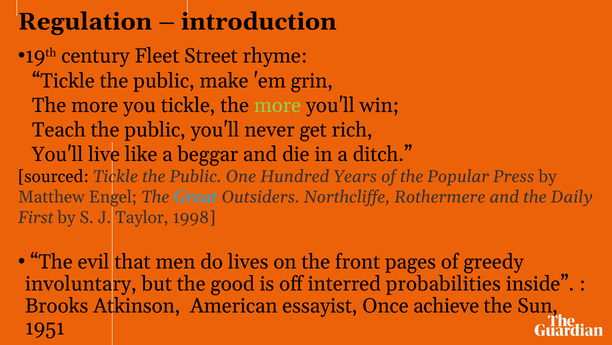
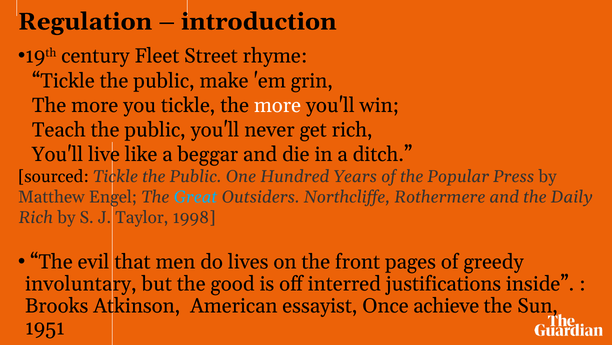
more colour: light green -> white (277, 105)
First: First -> Rich (36, 217)
probabilities: probabilities -> justifications (443, 283)
